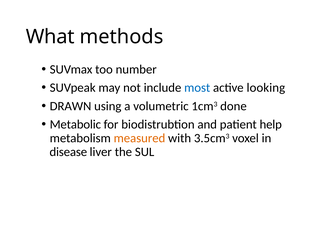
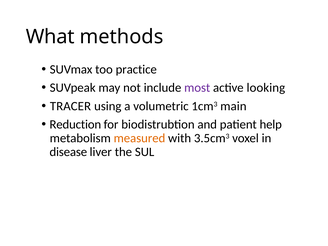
number: number -> practice (136, 69)
most colour: blue -> purple (197, 88)
DRAWN: DRAWN -> TRACER (70, 106)
done: done -> main (233, 106)
Metabolic: Metabolic -> Reduction (75, 124)
